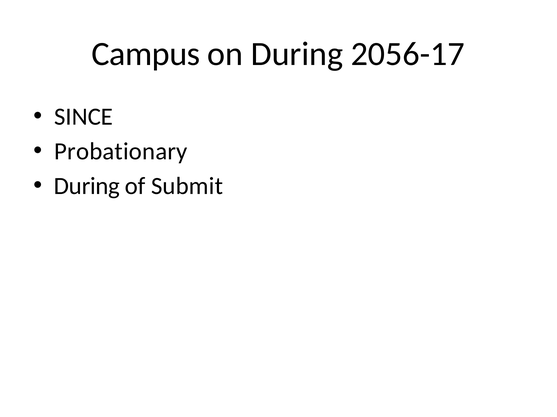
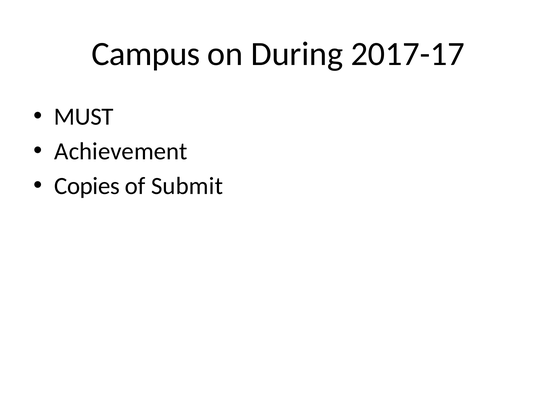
2056-17: 2056-17 -> 2017-17 (408, 54)
SINCE: SINCE -> MUST (84, 117)
Probationary: Probationary -> Achievement (121, 152)
During: During -> Copies (87, 186)
